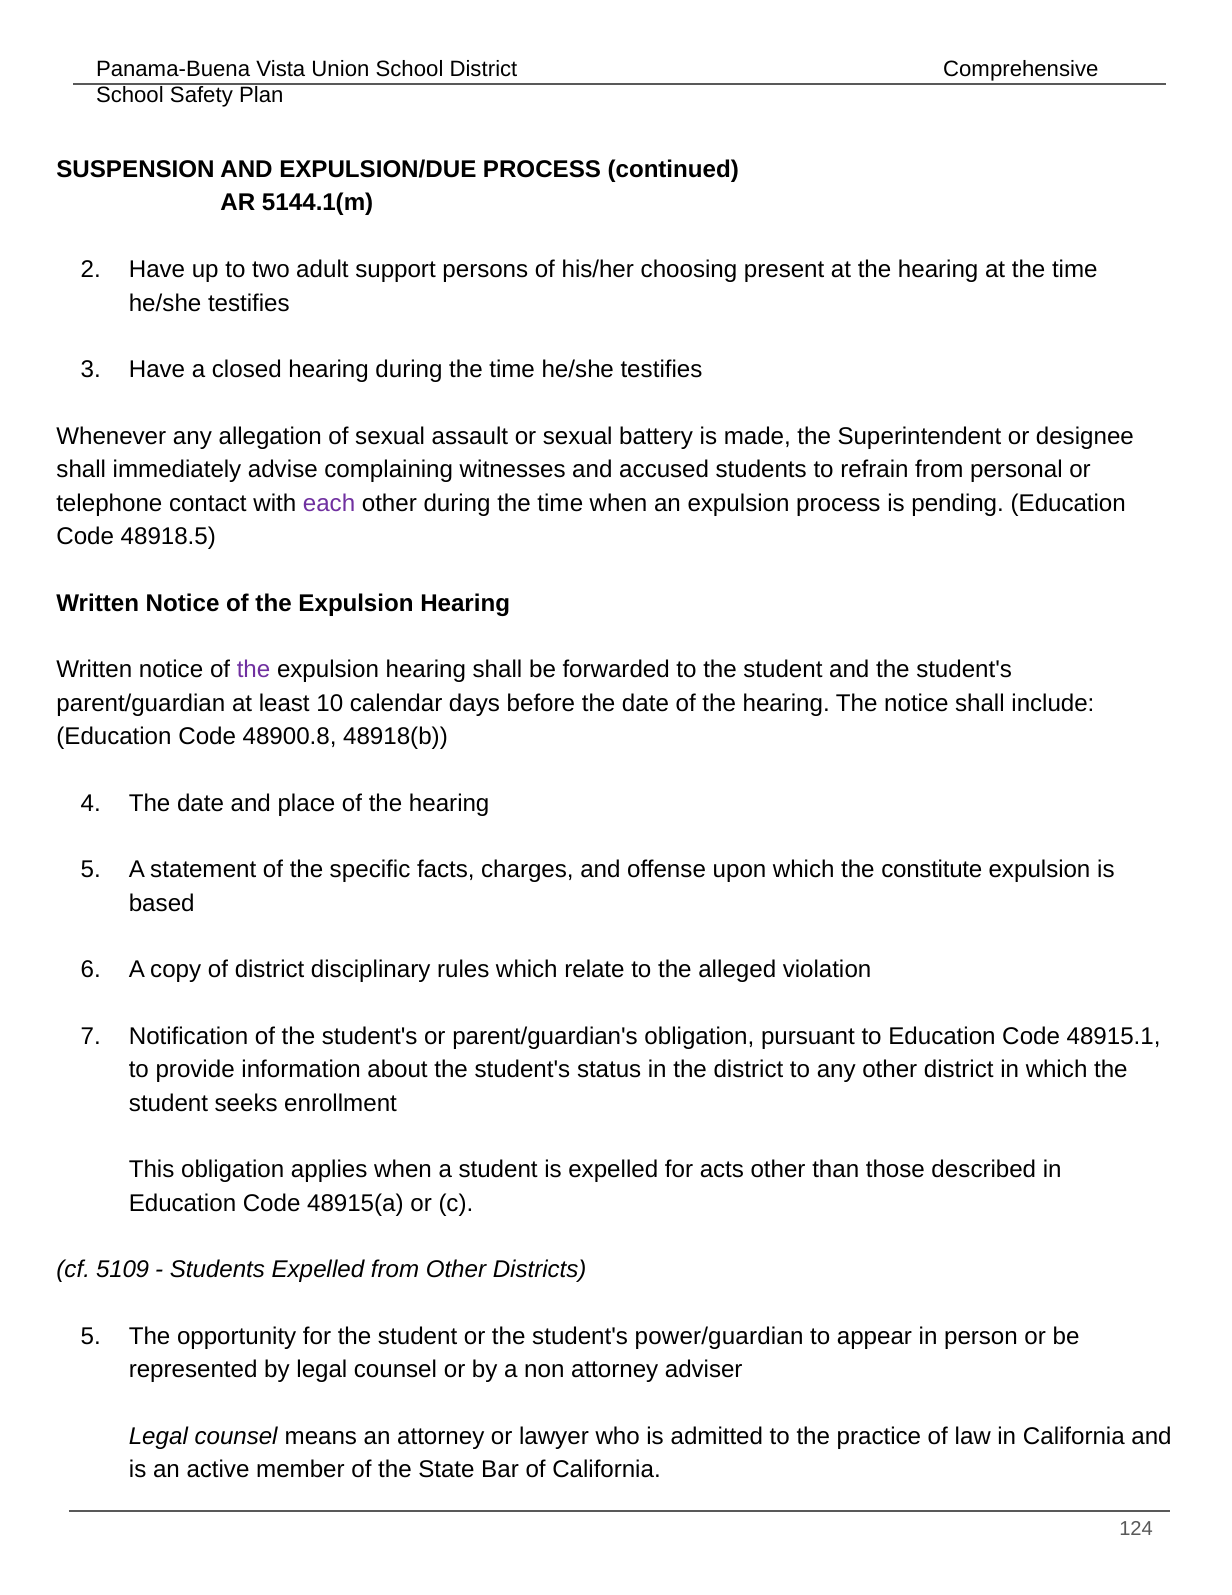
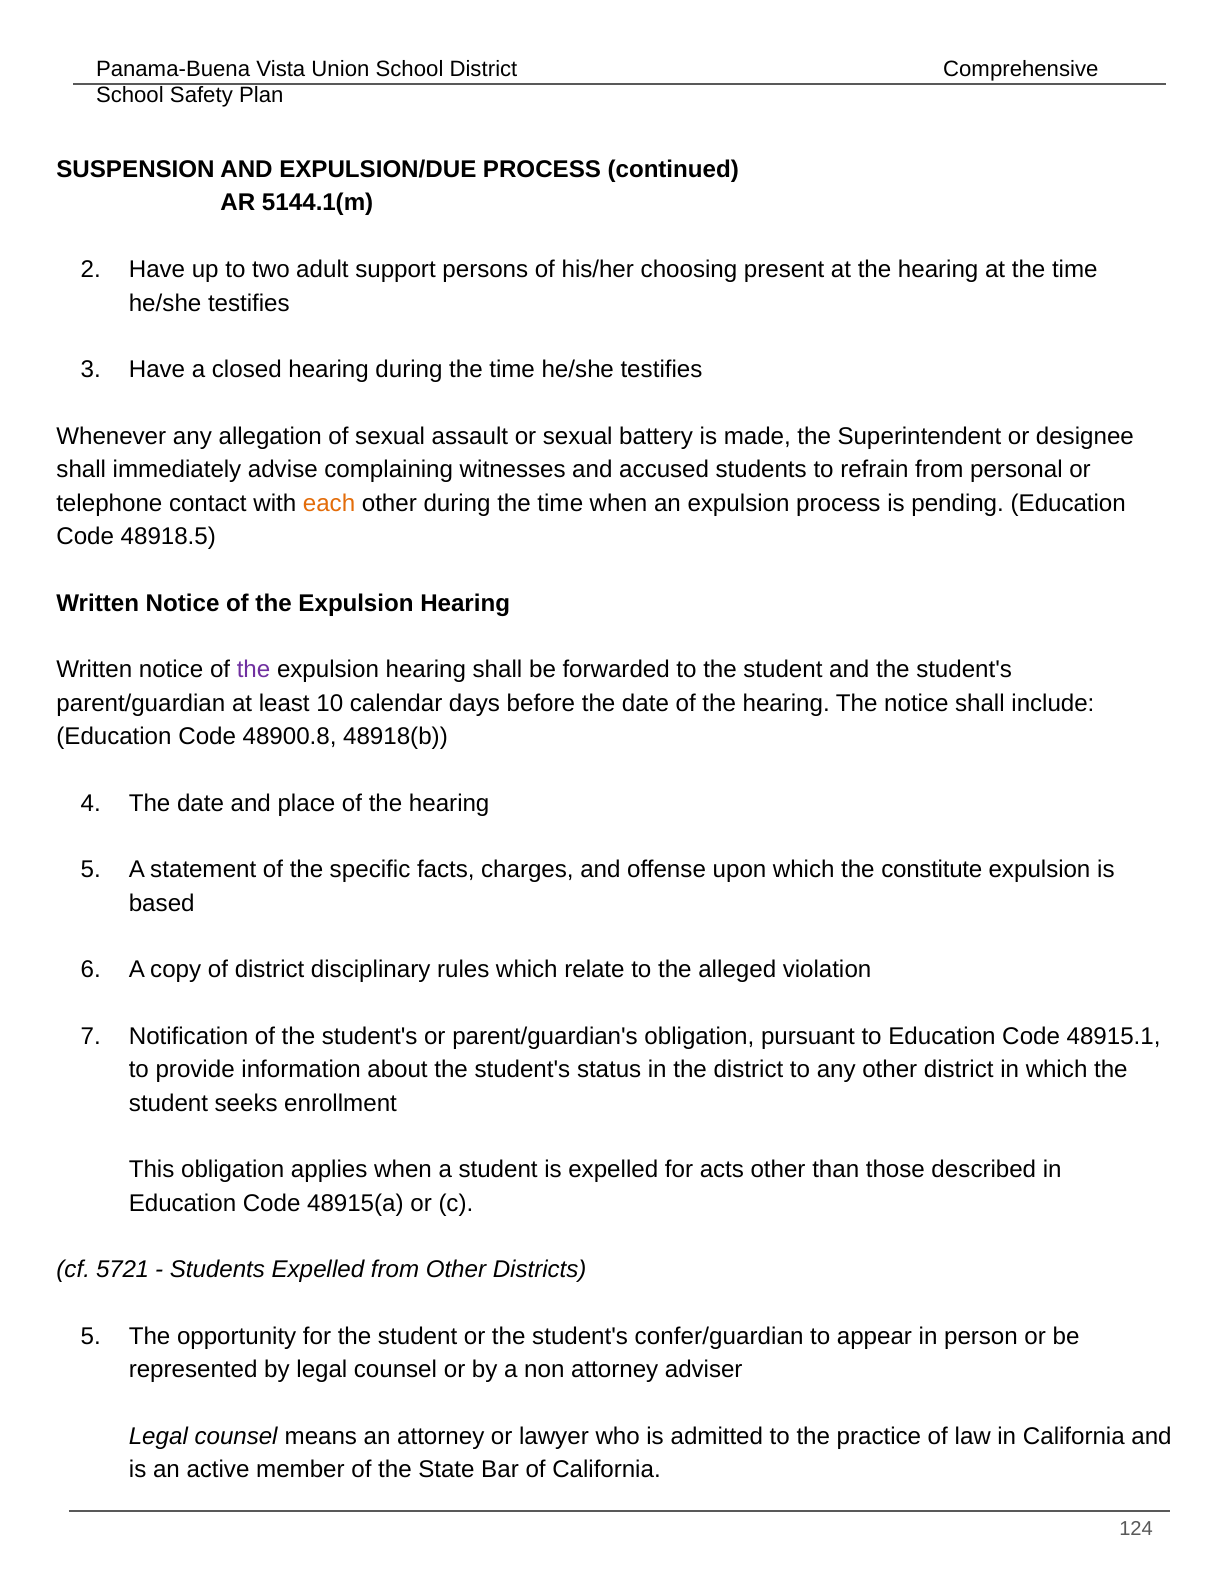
each colour: purple -> orange (329, 503)
5109: 5109 -> 5721 (123, 1269)
power/guardian: power/guardian -> confer/guardian (719, 1336)
